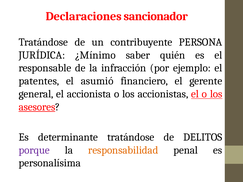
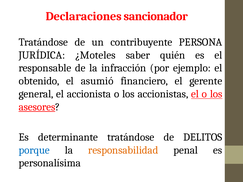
¿Mínimo: ¿Mínimo -> ¿Moteles (95, 55)
patentes: patentes -> obtenido (39, 81)
porque colour: purple -> blue (34, 150)
